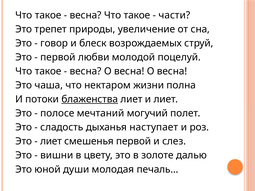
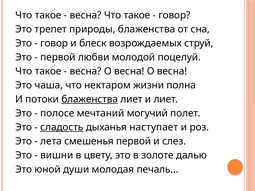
части: части -> говор (174, 15)
природы увеличение: увеличение -> блаженства (147, 29)
сладость underline: none -> present (62, 127)
лиет: лиет -> лета (51, 141)
